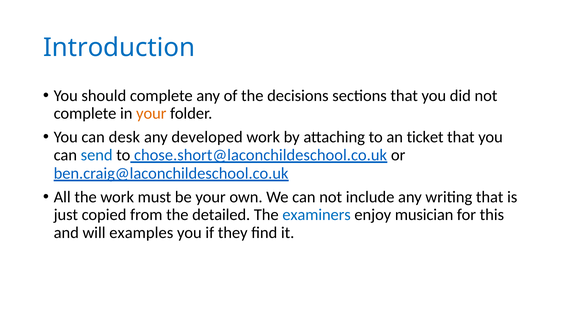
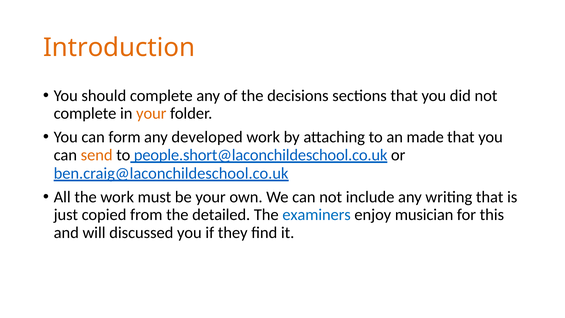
Introduction colour: blue -> orange (119, 47)
desk: desk -> form (125, 137)
ticket: ticket -> made (425, 137)
send colour: blue -> orange (97, 155)
chose.short@laconchildeschool.co.uk: chose.short@laconchildeschool.co.uk -> people.short@laconchildeschool.co.uk (261, 155)
examples: examples -> discussed (141, 233)
